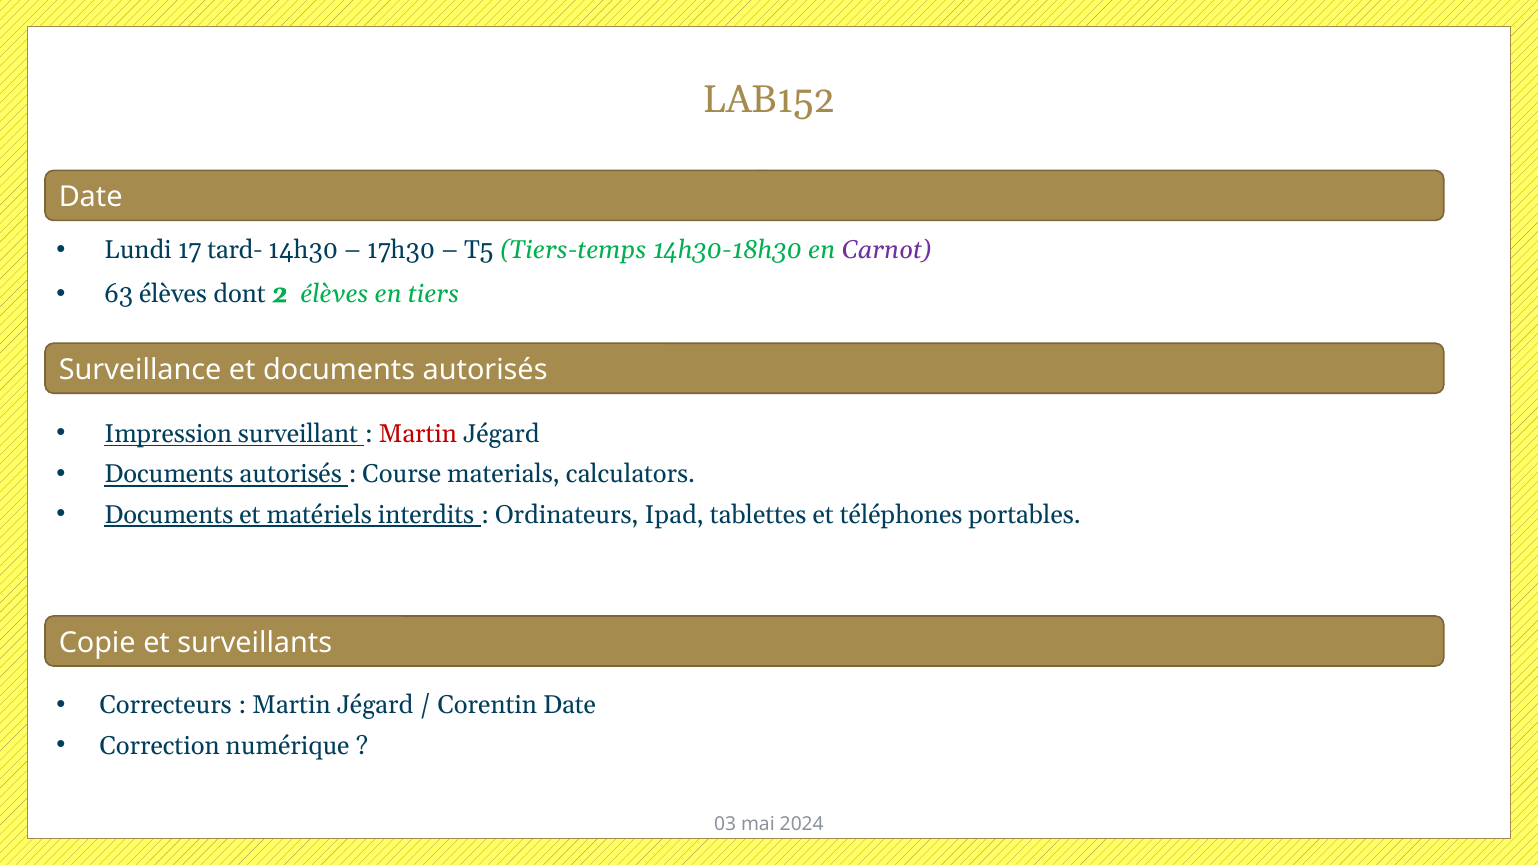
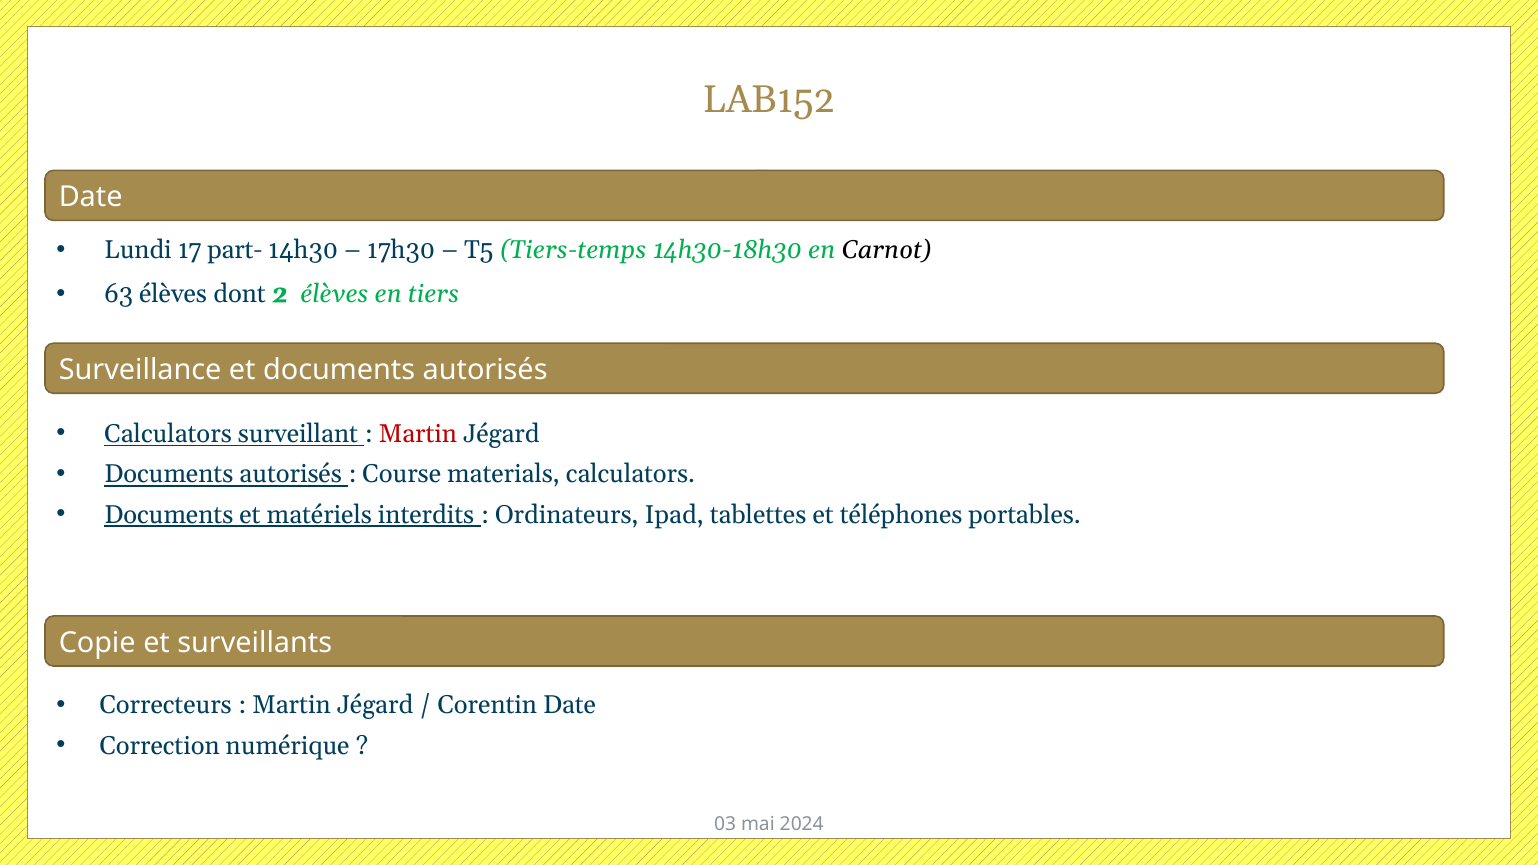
tard-: tard- -> part- (235, 250)
Carnot colour: purple -> black (886, 250)
Impression: Impression -> Calculators (168, 434)
